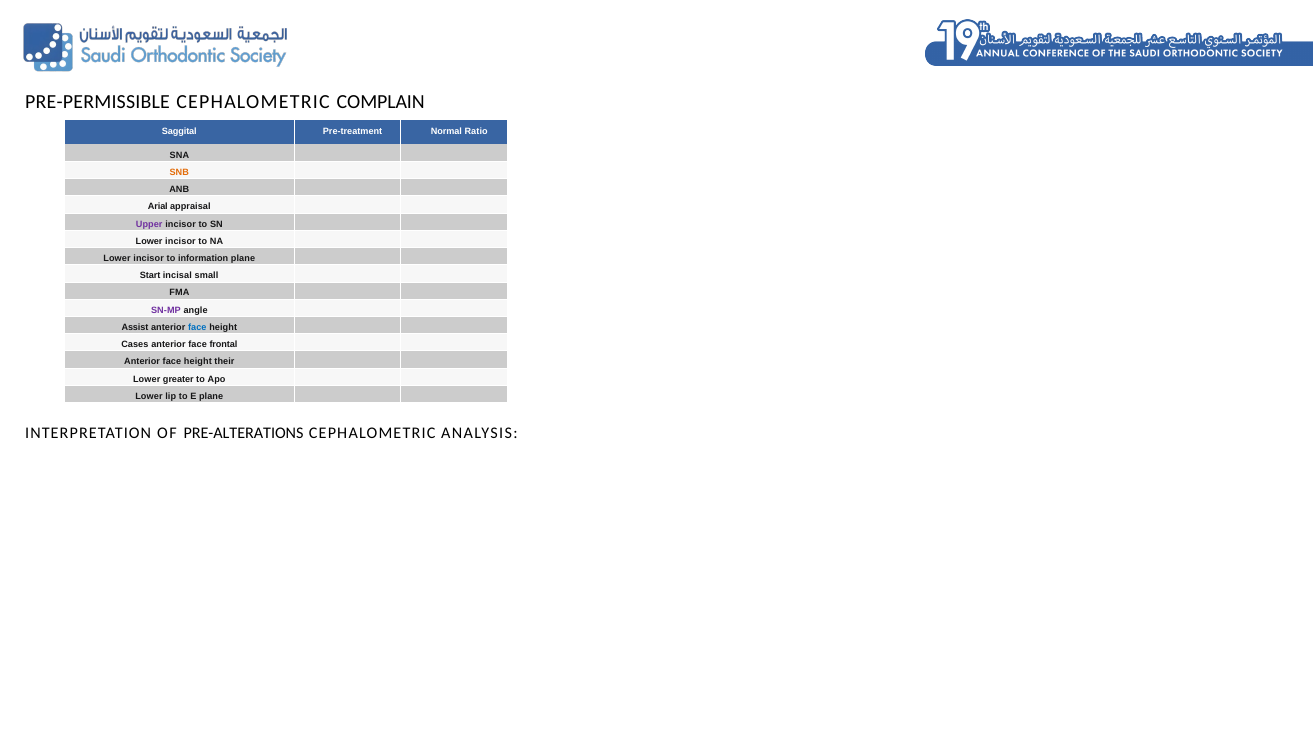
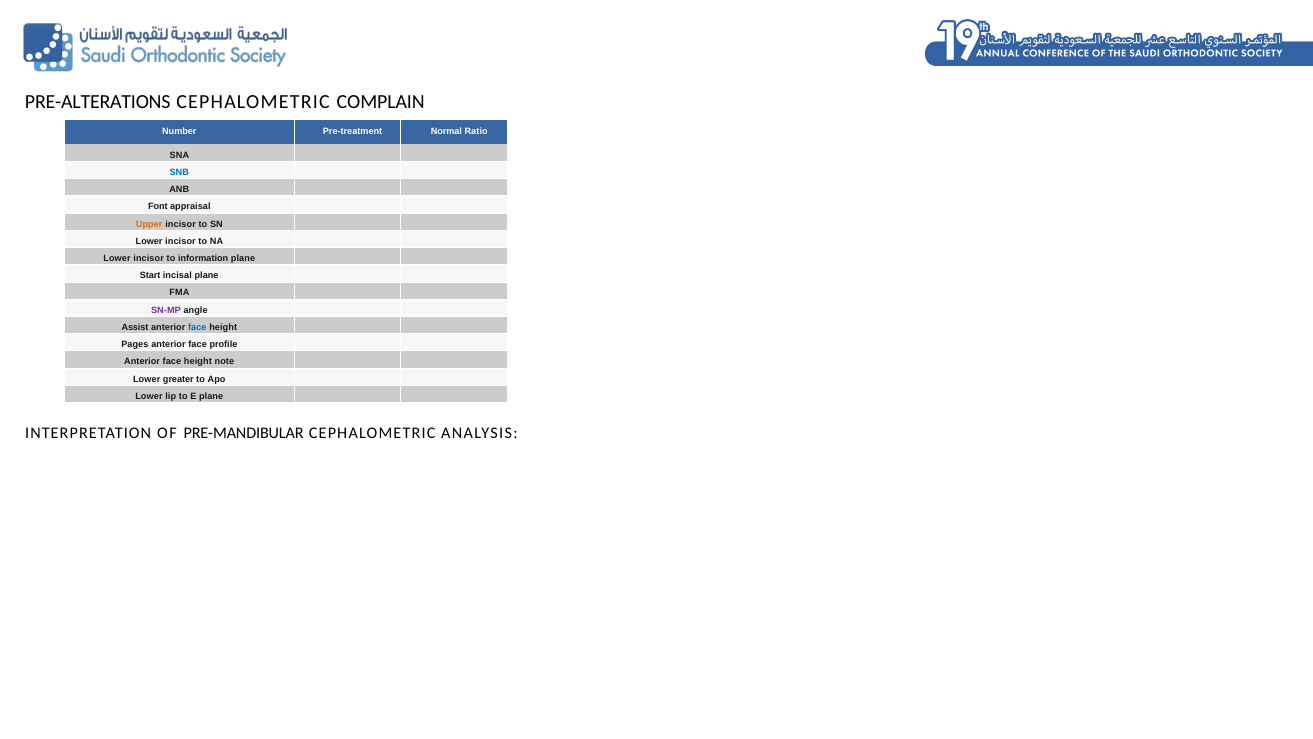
PRE-PERMISSIBLE: PRE-PERMISSIBLE -> PRE-ALTERATIONS (98, 102)
Saggital: Saggital -> Number (179, 132)
SNB colour: orange -> blue (179, 172)
Arial: Arial -> Font (158, 207)
Upper colour: purple -> orange (149, 224)
incisal small: small -> plane (207, 276)
Cases: Cases -> Pages (135, 344)
frontal: frontal -> profile (223, 344)
their: their -> note (224, 362)
PRE-ALTERATIONS: PRE-ALTERATIONS -> PRE-MANDIBULAR (244, 432)
